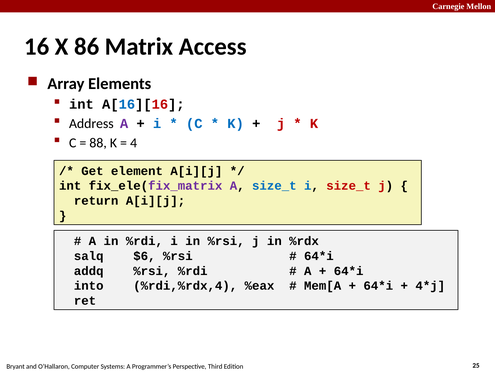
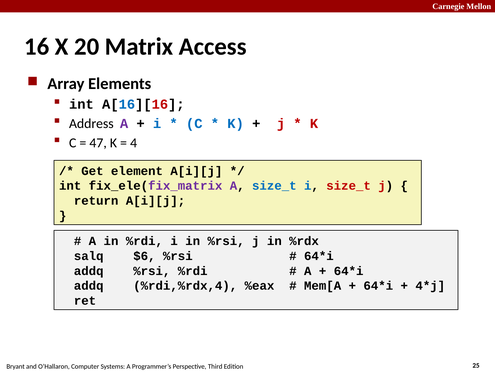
86: 86 -> 20 (87, 46)
88: 88 -> 47 (98, 143)
into: into -> addq (89, 285)
